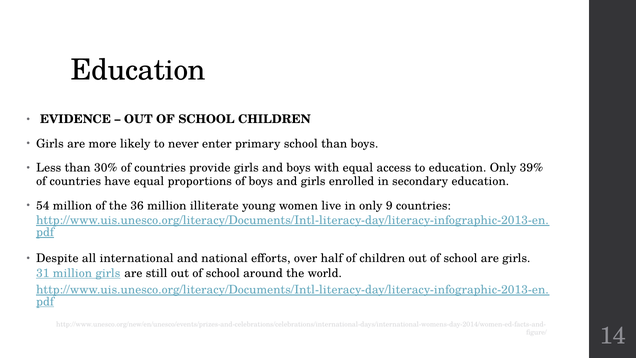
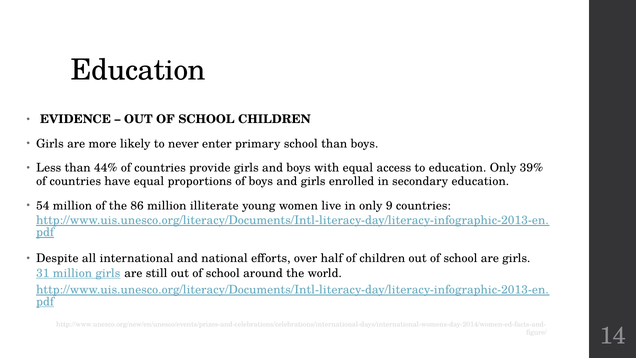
30%: 30% -> 44% (106, 168)
36: 36 -> 86 (137, 206)
